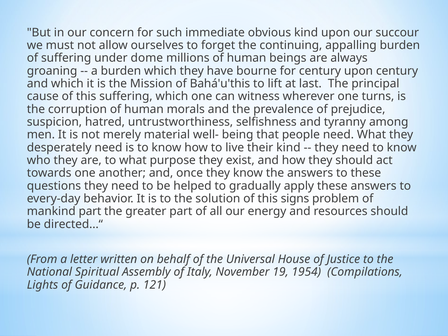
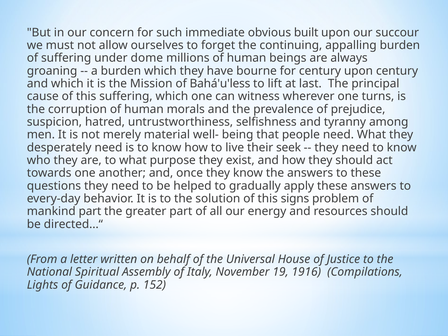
obvious kind: kind -> built (306, 33)
Bahá'u'this: Bahá'u'this -> Bahá'u'less (220, 84)
their kind: kind -> seek (289, 147)
1954: 1954 -> 1916 (306, 272)
121: 121 -> 152 (155, 285)
